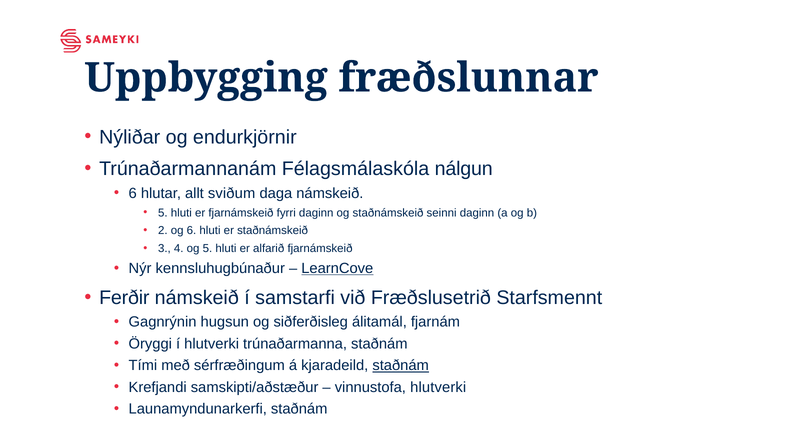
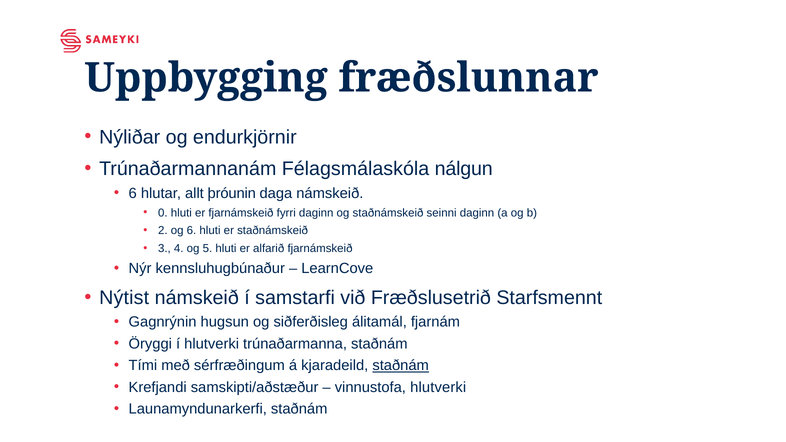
sviðum: sviðum -> þróunin (232, 193)
5: 5 -> 0 (163, 213)
LearnCove underline: present -> none (337, 269)
Ferðir: Ferðir -> Nýtist (124, 298)
